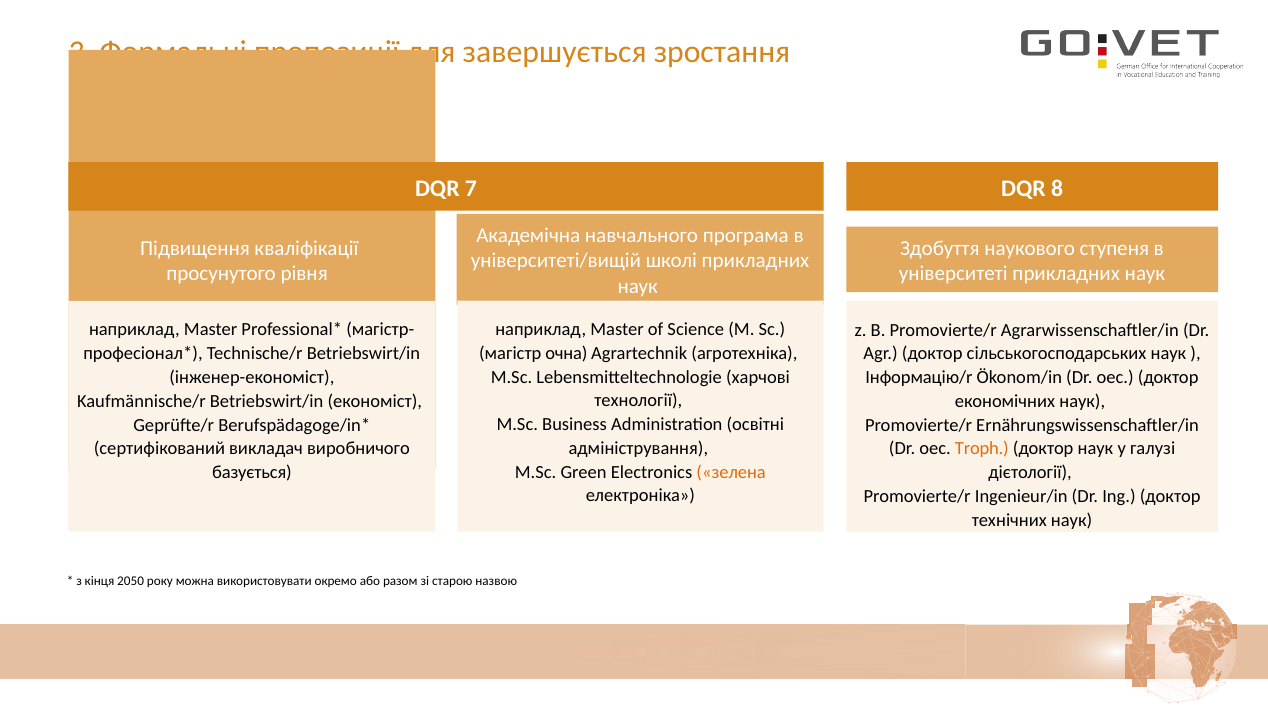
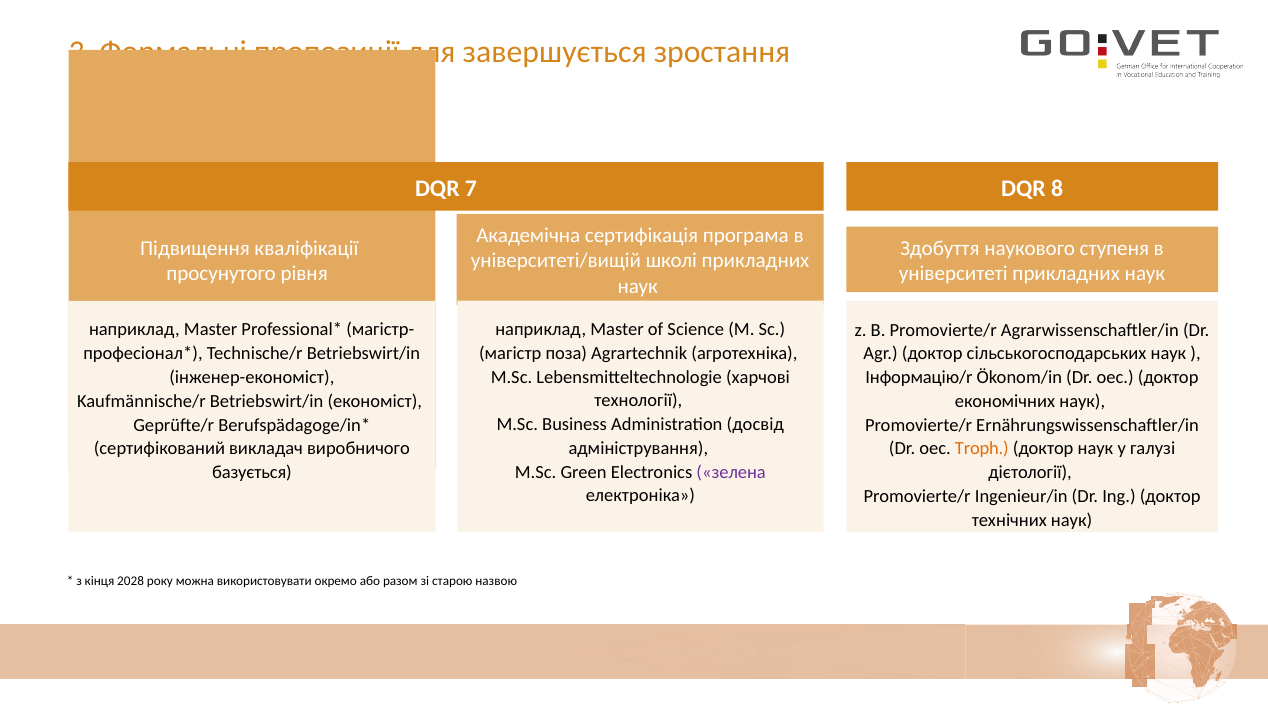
навчального: навчального -> сертифікація (642, 236)
очна: очна -> поза (566, 353)
освітні: освітні -> досвід (755, 425)
зелена colour: orange -> purple (731, 472)
2050: 2050 -> 2028 (131, 582)
